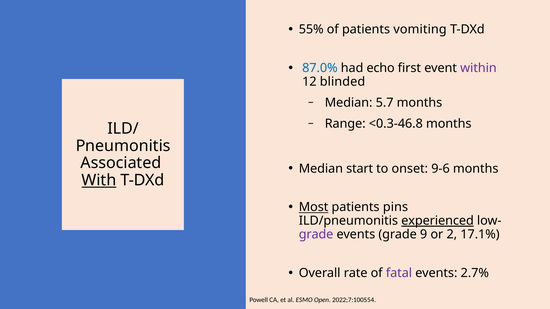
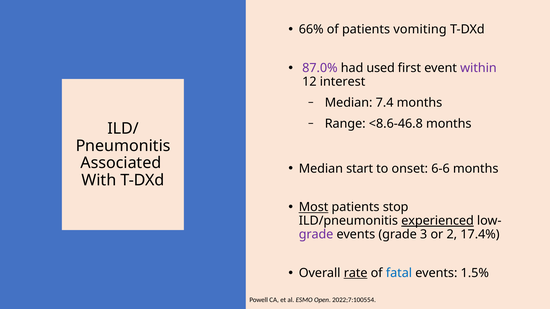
55%: 55% -> 66% (311, 29)
87.0% colour: blue -> purple (320, 68)
echo: echo -> used (381, 68)
blinded: blinded -> interest (343, 82)
5.7: 5.7 -> 7.4 (385, 103)
<0.3-46.8: <0.3-46.8 -> <8.6-46.8 (396, 124)
9-6: 9-6 -> 6-6 (440, 169)
With underline: present -> none (99, 181)
pins: pins -> stop (396, 207)
9: 9 -> 3 (424, 235)
17.1%: 17.1% -> 17.4% (480, 235)
rate underline: none -> present (356, 273)
fatal colour: purple -> blue (399, 273)
2.7%: 2.7% -> 1.5% (475, 273)
